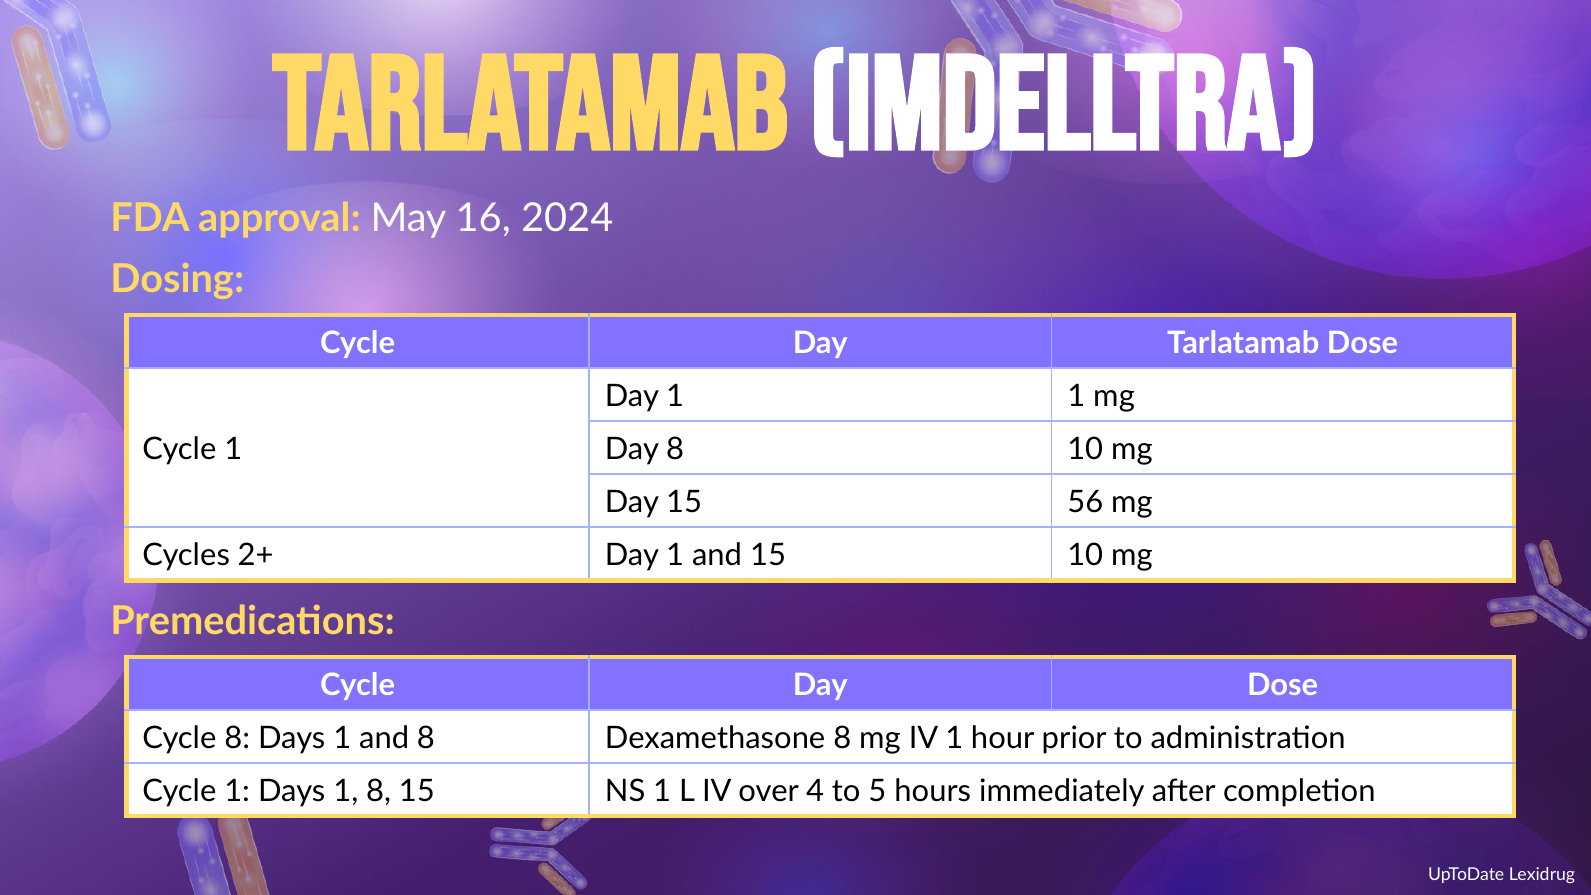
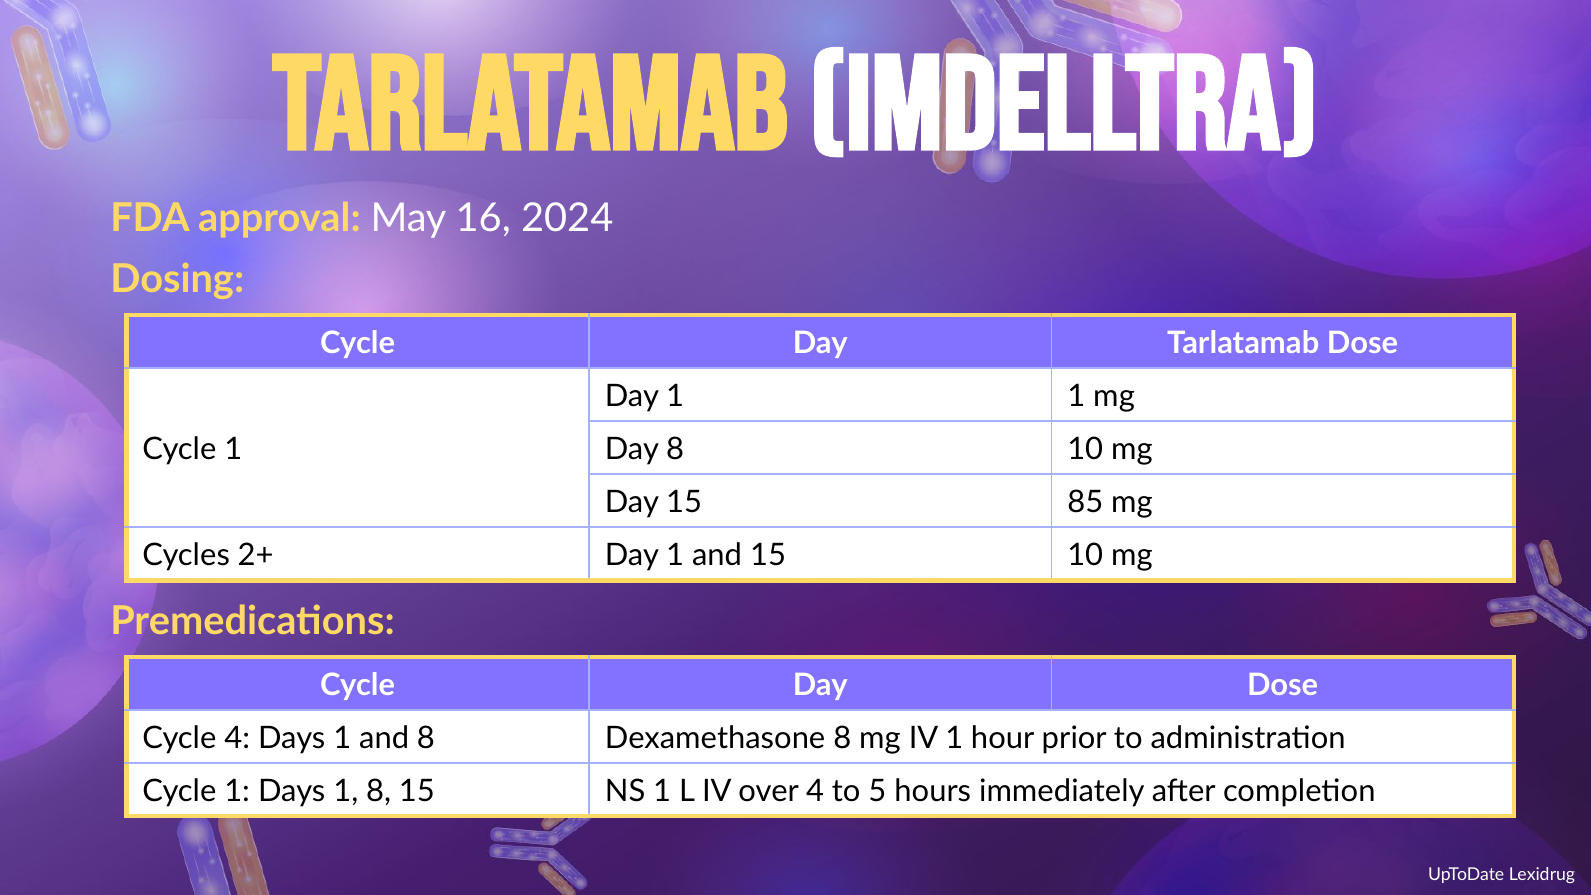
56: 56 -> 85 (1085, 502)
Cycle 8: 8 -> 4 (237, 738)
